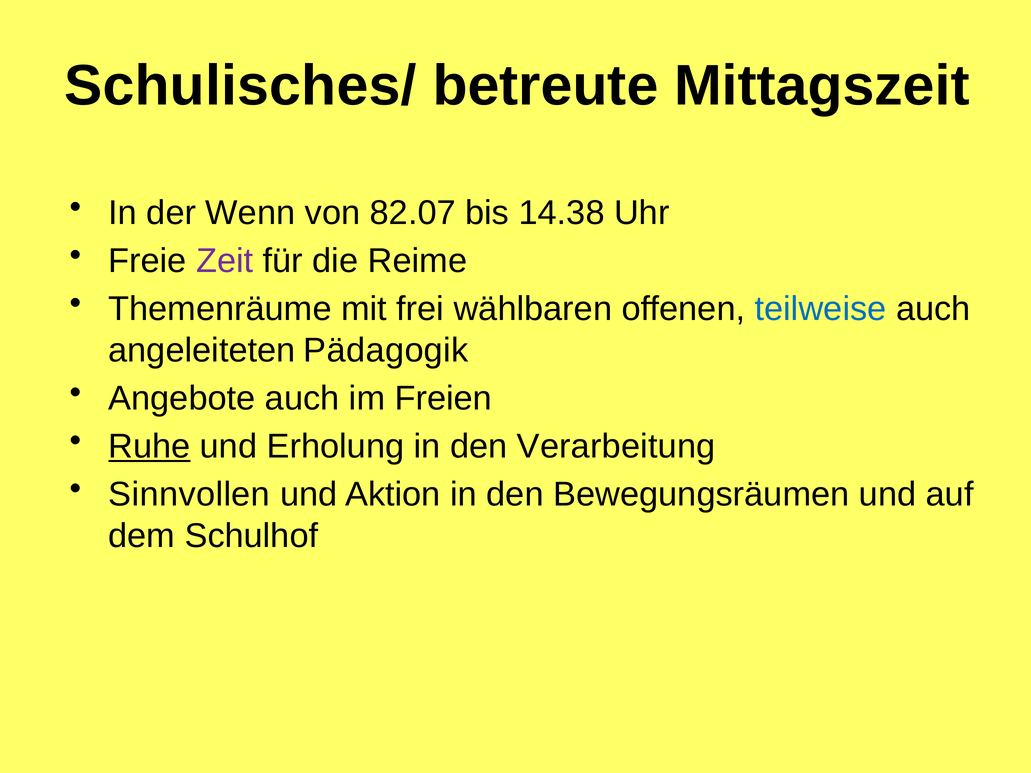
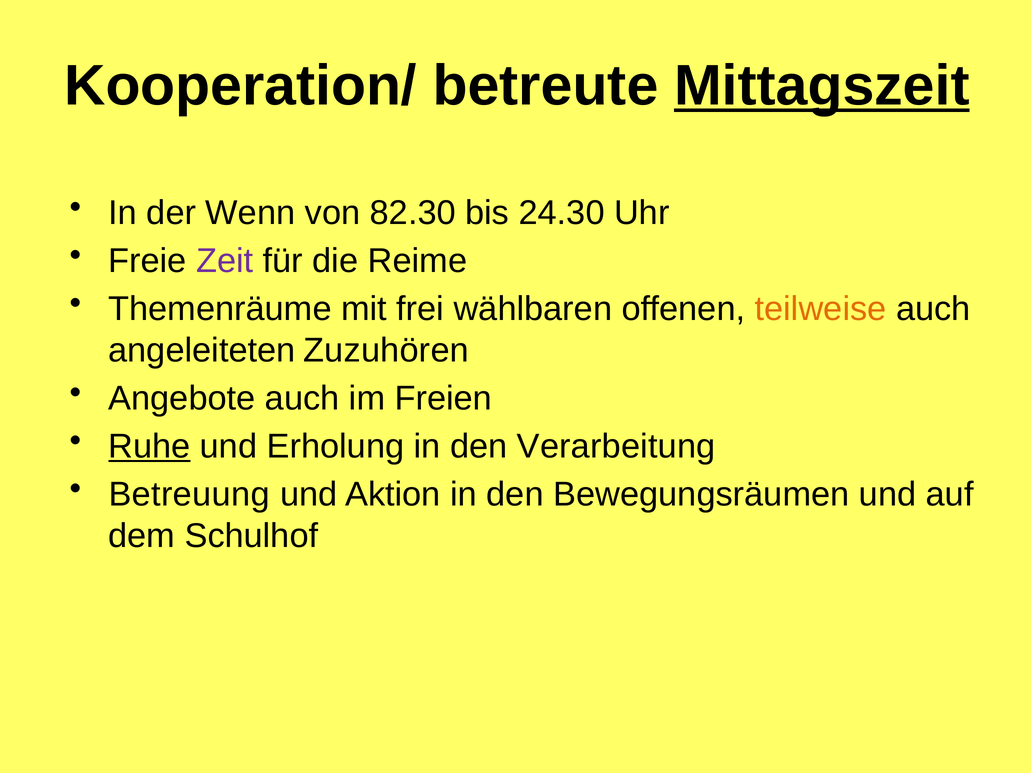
Schulisches/: Schulisches/ -> Kooperation/ (241, 86)
Mittagszeit underline: none -> present (822, 86)
82.07: 82.07 -> 82.30 (413, 213)
14.38: 14.38 -> 24.30 (562, 213)
teilweise colour: blue -> orange (821, 309)
Pädagogik: Pädagogik -> Zuzuhören (386, 350)
Sinnvollen: Sinnvollen -> Betreuung (189, 495)
